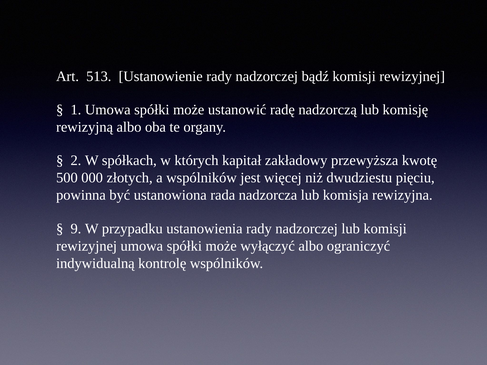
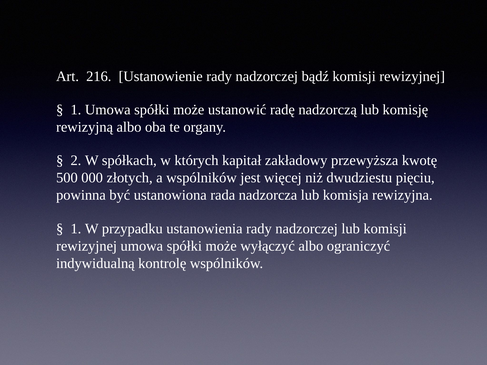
513: 513 -> 216 (99, 76)
9: 9 -> 1 (76, 229)
